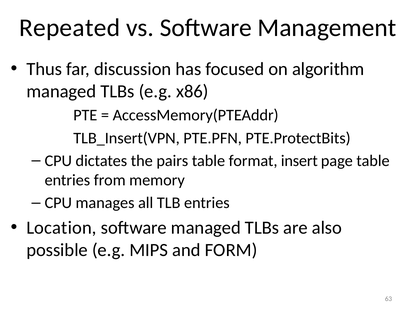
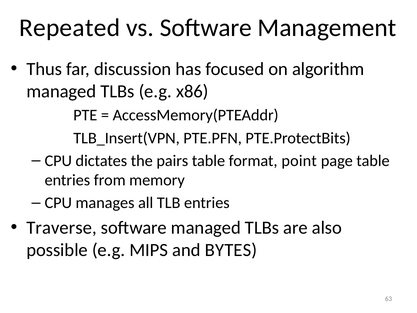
insert: insert -> point (299, 161)
Location: Location -> Traverse (62, 228)
FORM: FORM -> BYTES (231, 250)
